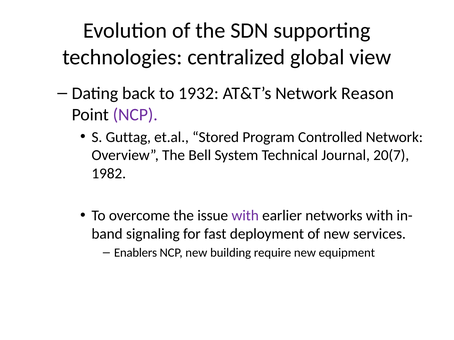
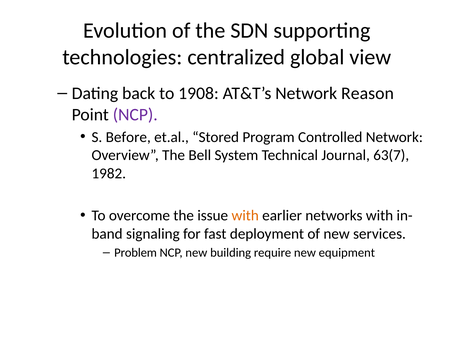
1932: 1932 -> 1908 (198, 94)
Guttag: Guttag -> Before (128, 137)
20(7: 20(7 -> 63(7 (391, 155)
with colour: purple -> orange (245, 216)
Enablers: Enablers -> Problem (136, 253)
